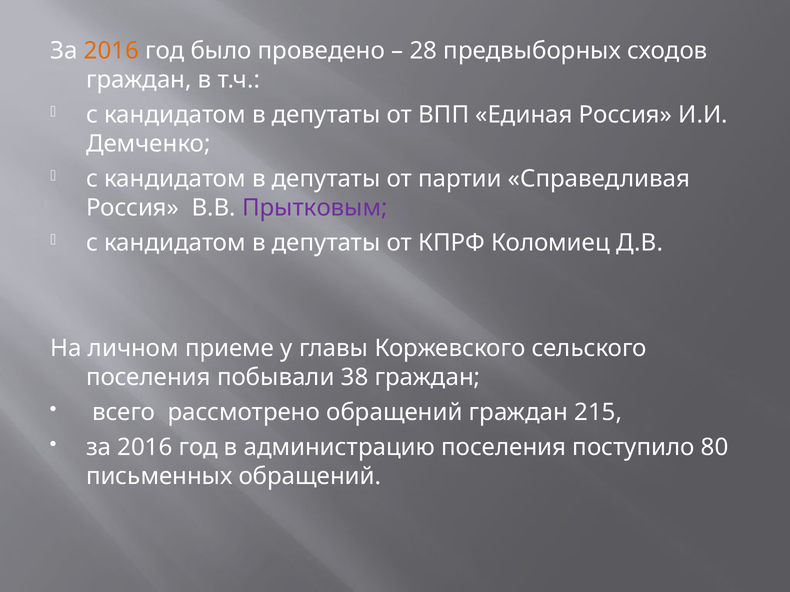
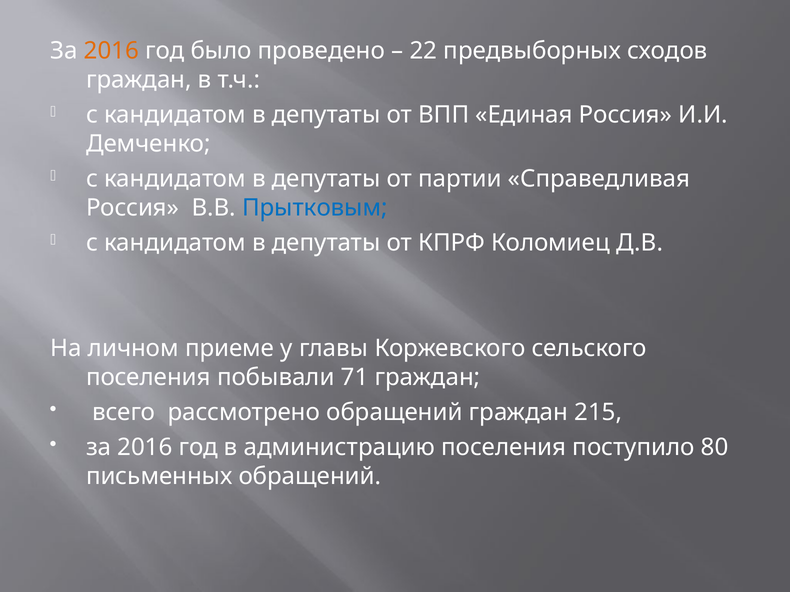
28: 28 -> 22 (423, 51)
Прытковым colour: purple -> blue (315, 208)
38: 38 -> 71 (355, 377)
